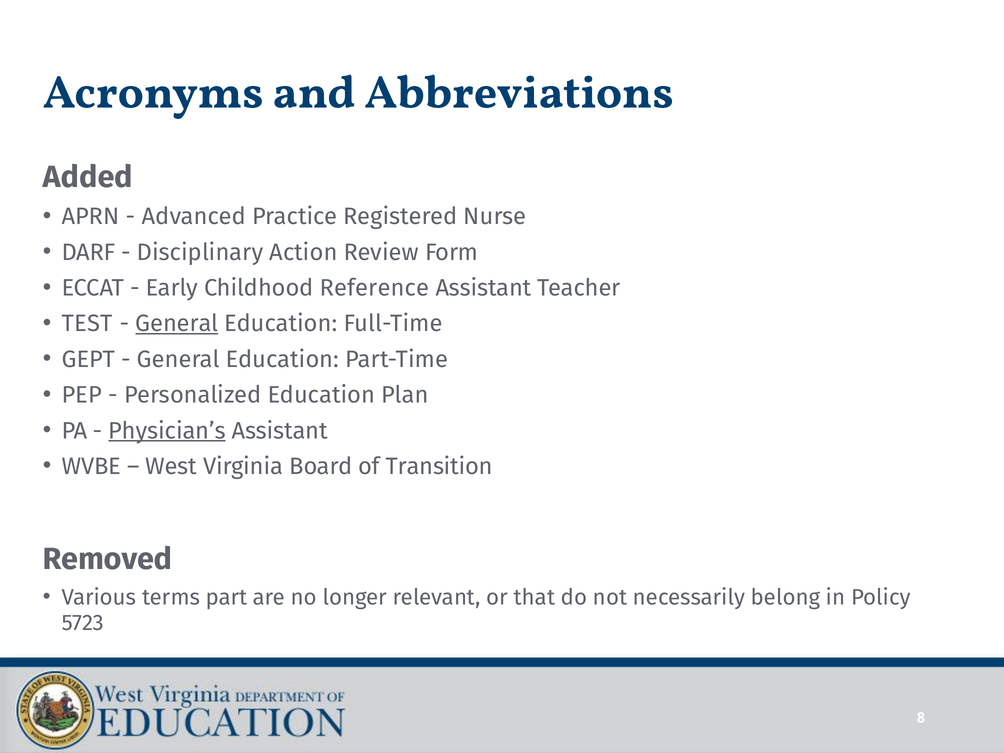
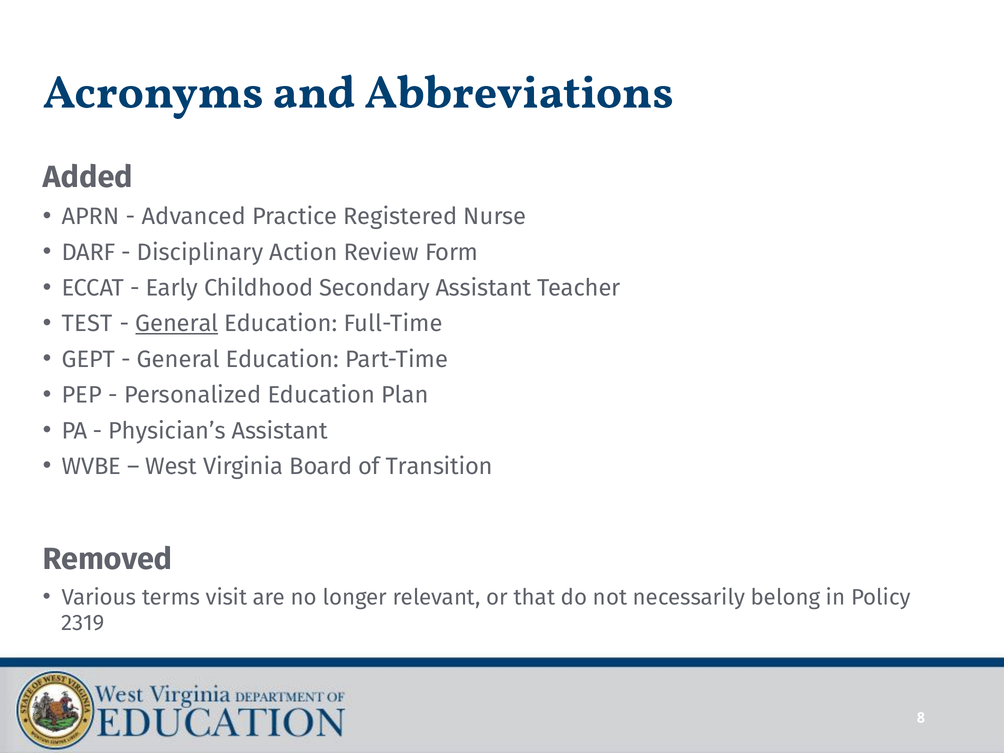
Reference: Reference -> Secondary (375, 288)
Physician’s underline: present -> none (167, 431)
part: part -> visit (226, 597)
5723: 5723 -> 2319 (83, 623)
